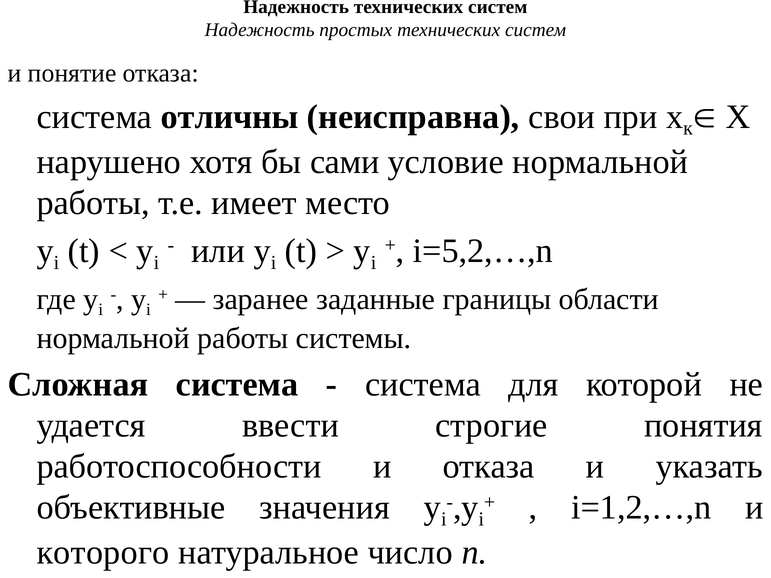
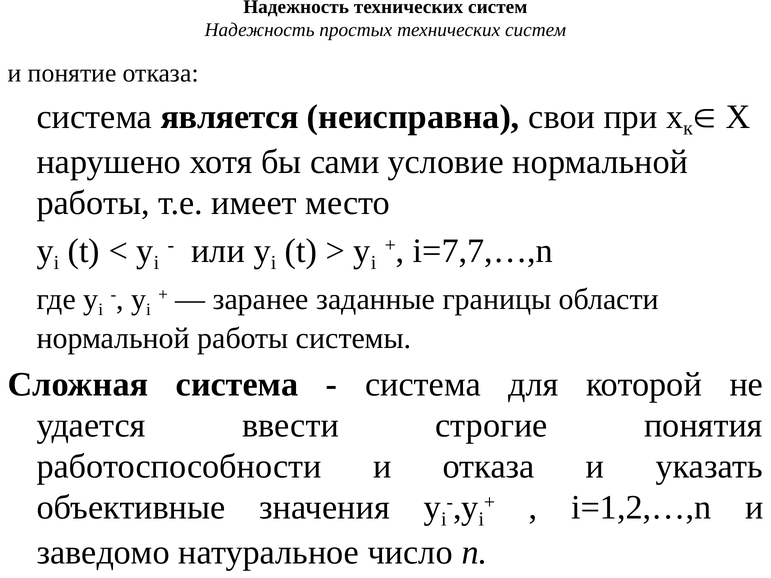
отличны: отличны -> является (230, 117)
i=5,2,…,n: i=5,2,…,n -> i=7,7,…,n (483, 251)
которого: которого -> заведомо (103, 553)
